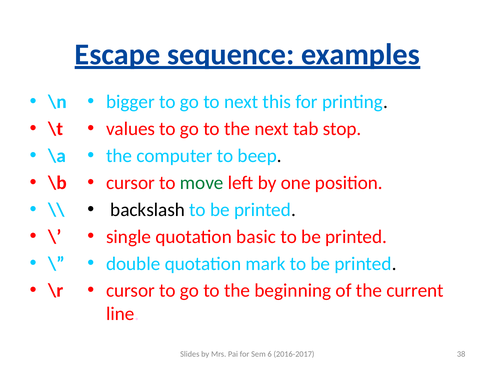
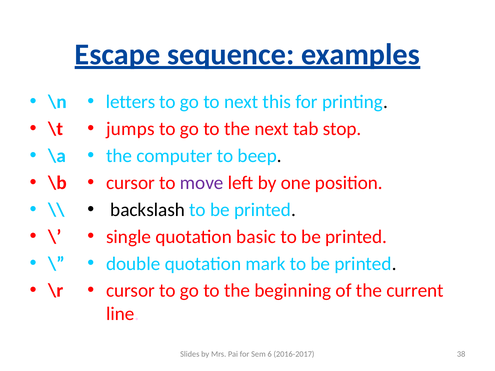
bigger: bigger -> letters (131, 102)
values: values -> jumps (130, 129)
move colour: green -> purple (202, 183)
